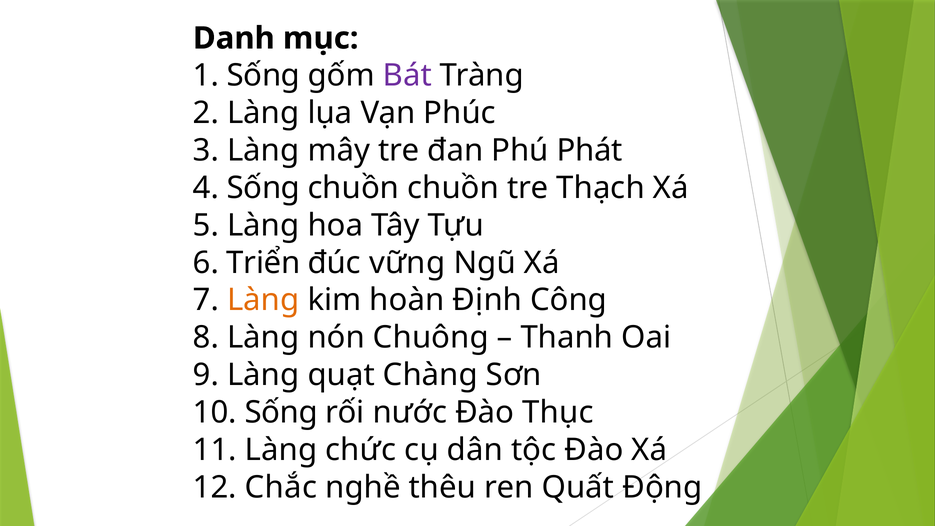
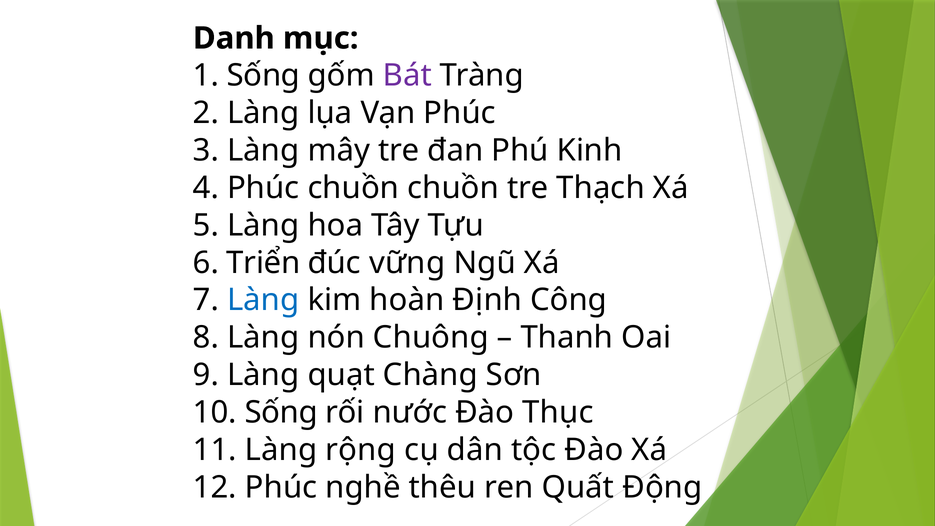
Phát: Phát -> Kinh (590, 151)
4 Sống: Sống -> Phúc (263, 188)
Làng colour: orange -> blue (263, 300)
chức: chức -> rộng (361, 450)
12 Chắc: Chắc -> Phúc (281, 487)
